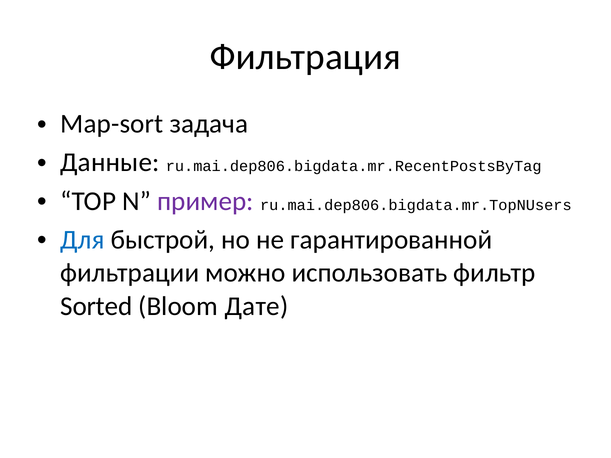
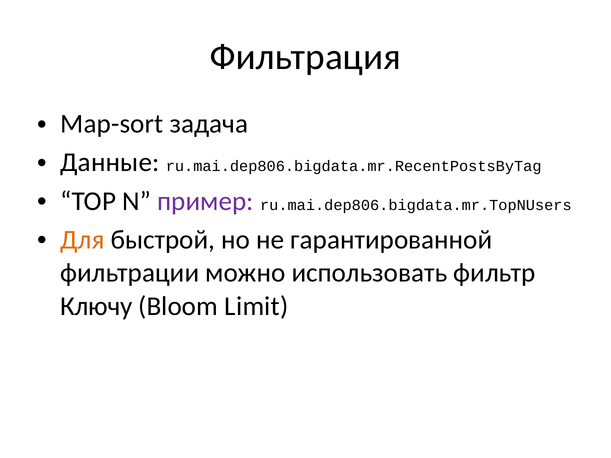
Для colour: blue -> orange (82, 240)
Sorted: Sorted -> Ключу (96, 306)
Дате: Дате -> Limit (256, 306)
